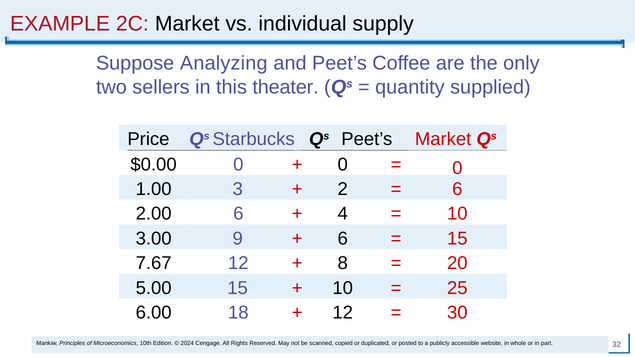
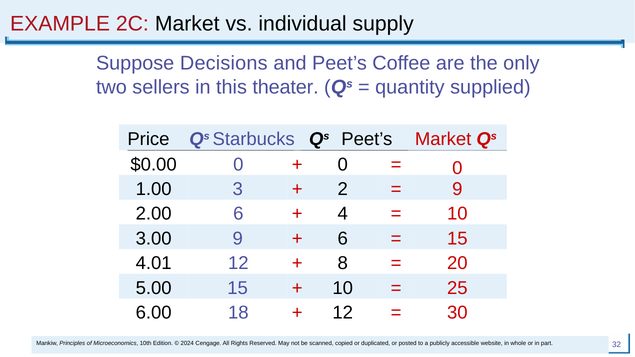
Analyzing: Analyzing -> Decisions (224, 63)
6: 6 -> 9 (457, 189)
7.67: 7.67 -> 4.01 (154, 263)
